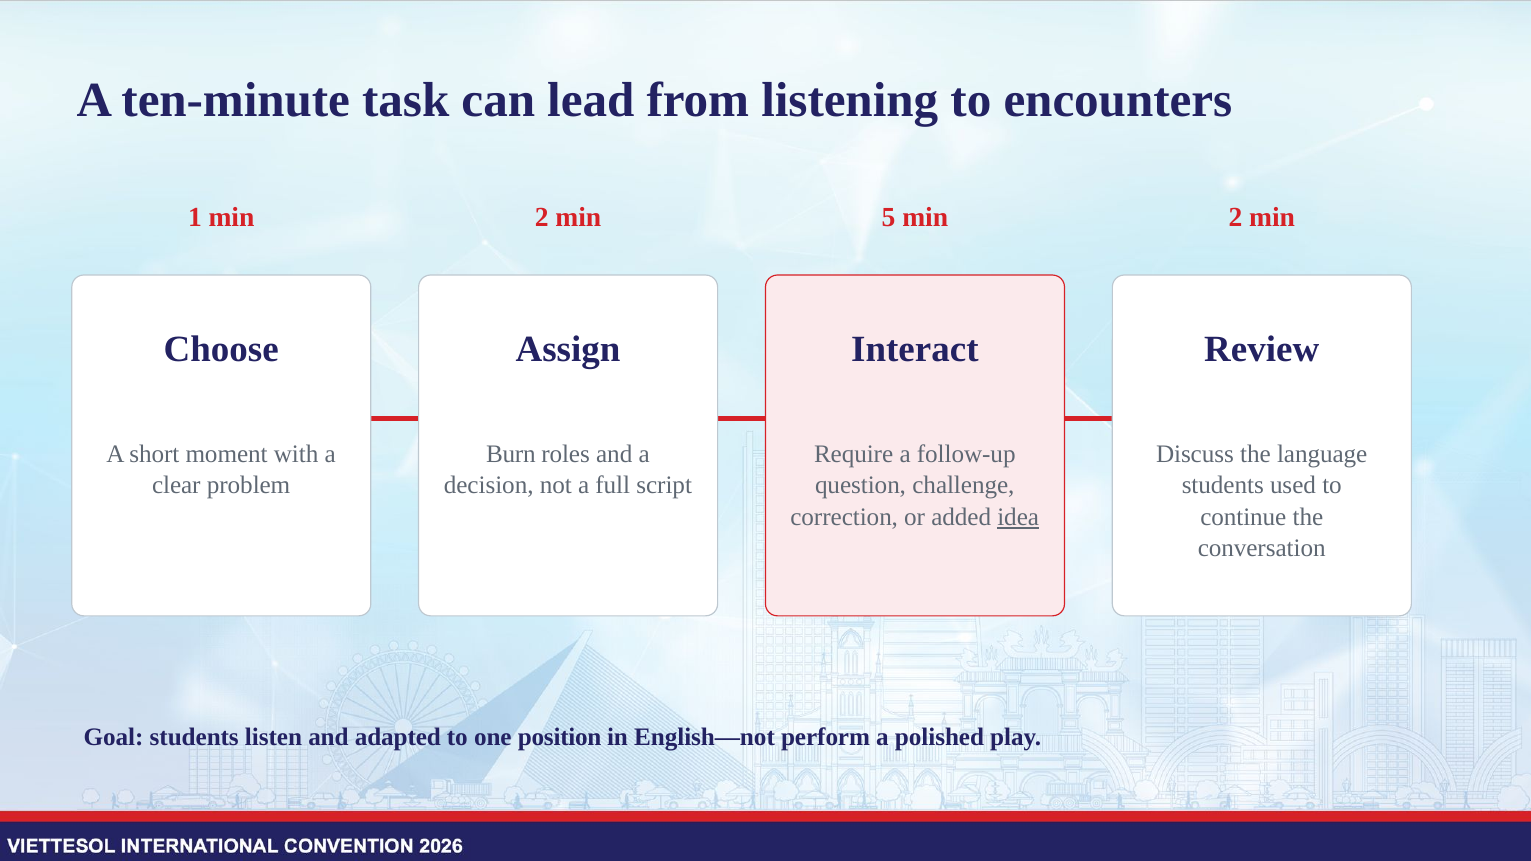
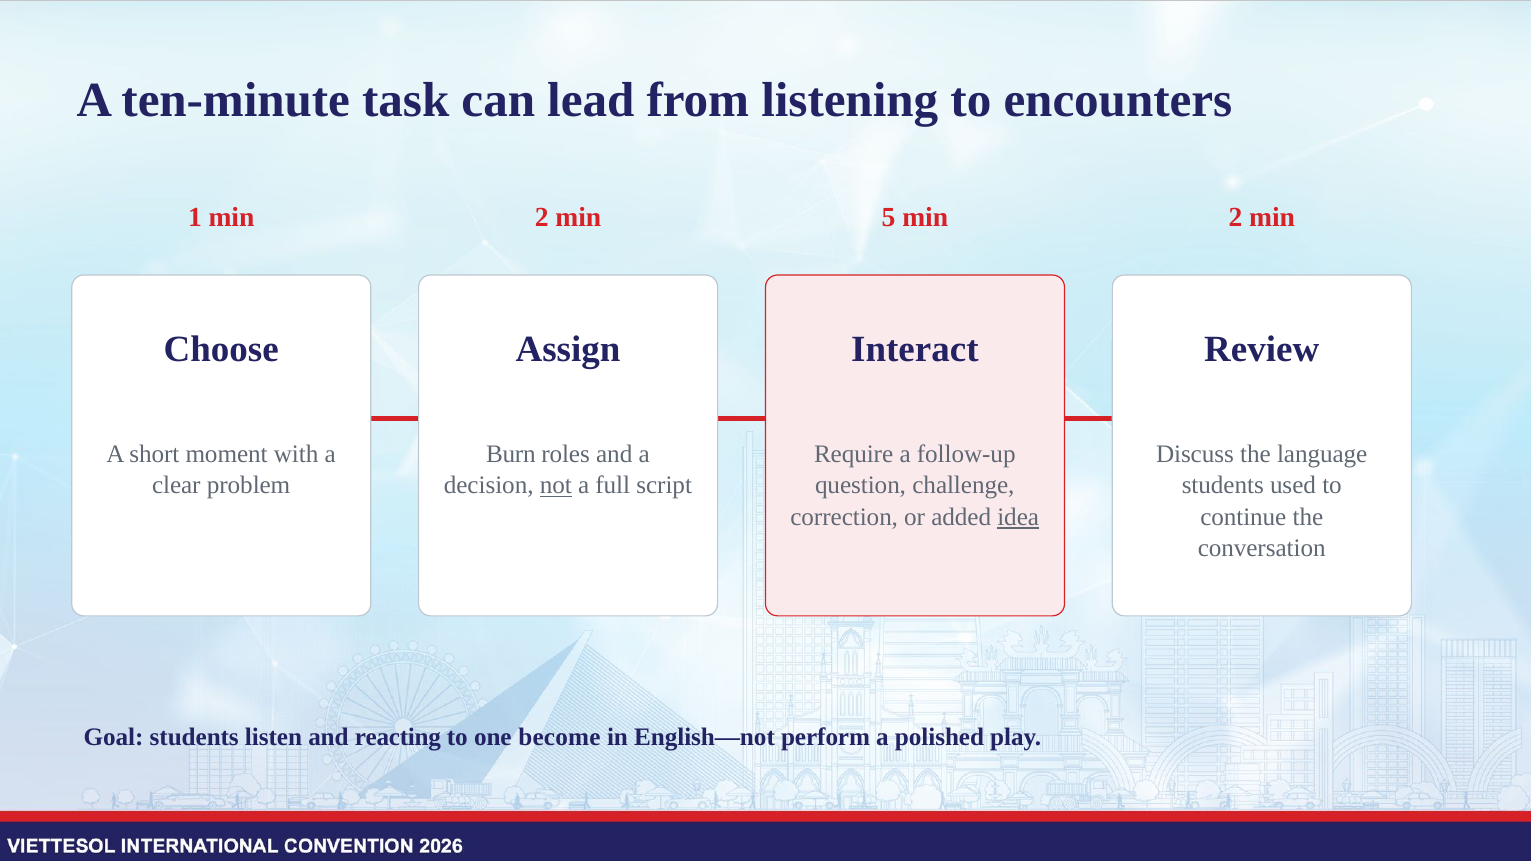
not underline: none -> present (556, 486)
adapted: adapted -> reacting (398, 738)
position: position -> become (559, 738)
